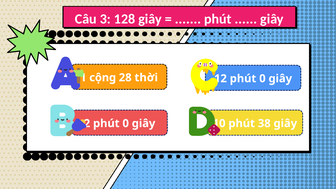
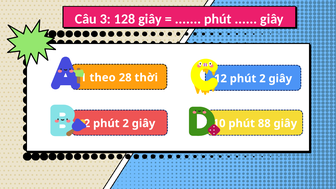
cộng: cộng -> theo (103, 78)
0: 0 -> 2 (262, 79)
0: 0 -> 2 (126, 123)
38: 38 -> 88 (264, 123)
